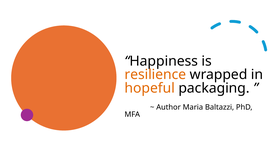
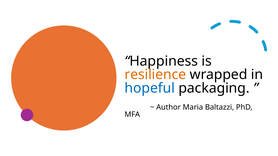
hopeful colour: orange -> blue (150, 88)
